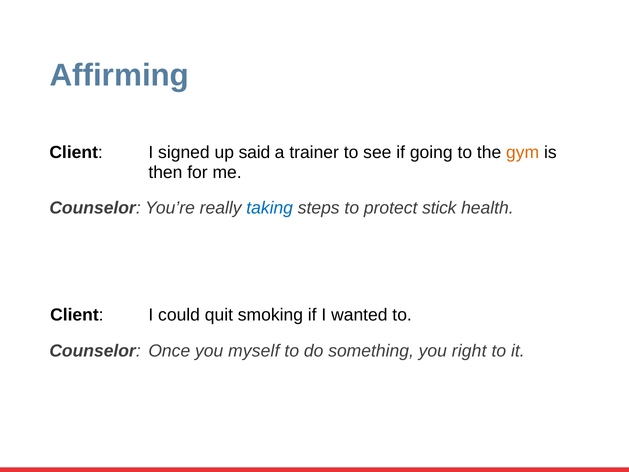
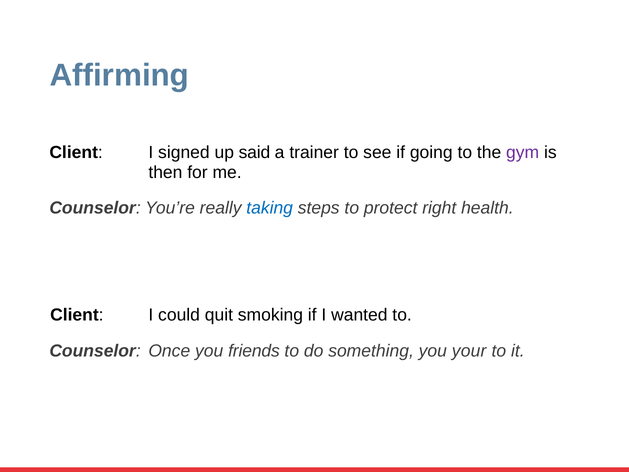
gym colour: orange -> purple (523, 152)
stick: stick -> right (439, 208)
myself: myself -> friends (254, 351)
right: right -> your (469, 351)
